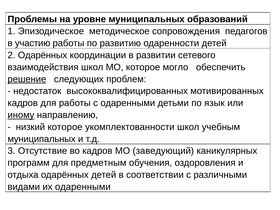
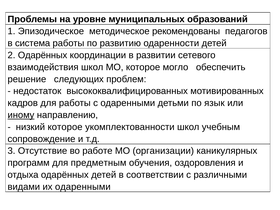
сопровождения: сопровождения -> рекомендованы (186, 31)
участию: участию -> система (33, 43)
решение underline: present -> none (27, 79)
муниципальных: муниципальных -> сопровождение (41, 139)
во кадров: кадров -> работе (97, 151)
заведующий: заведующий -> организации (163, 151)
